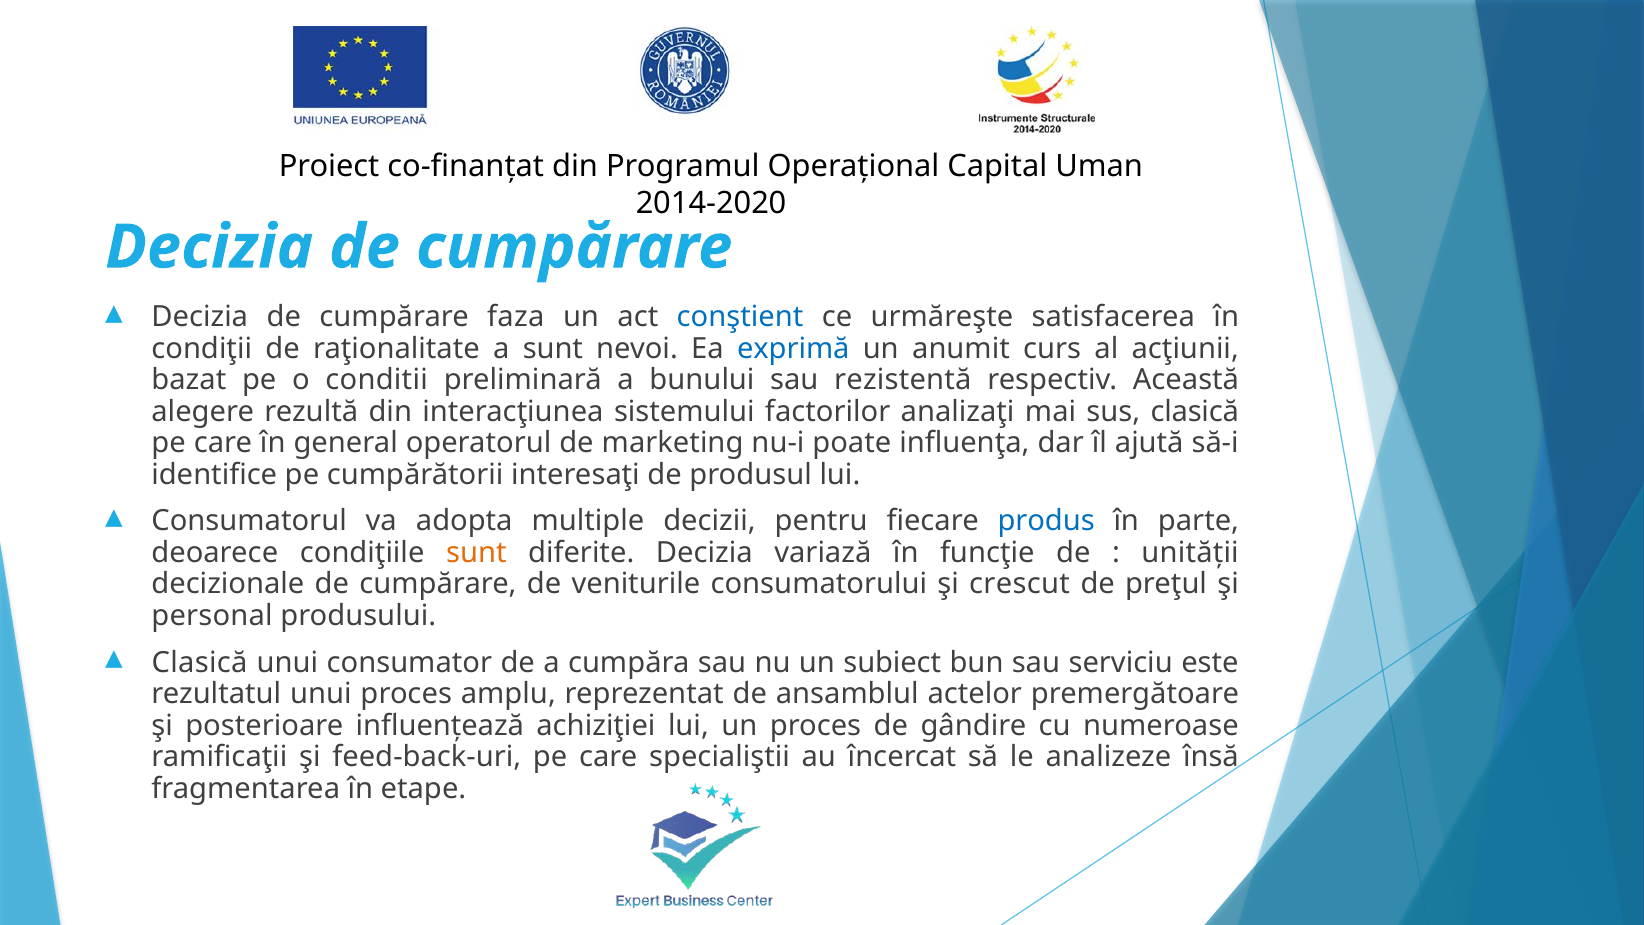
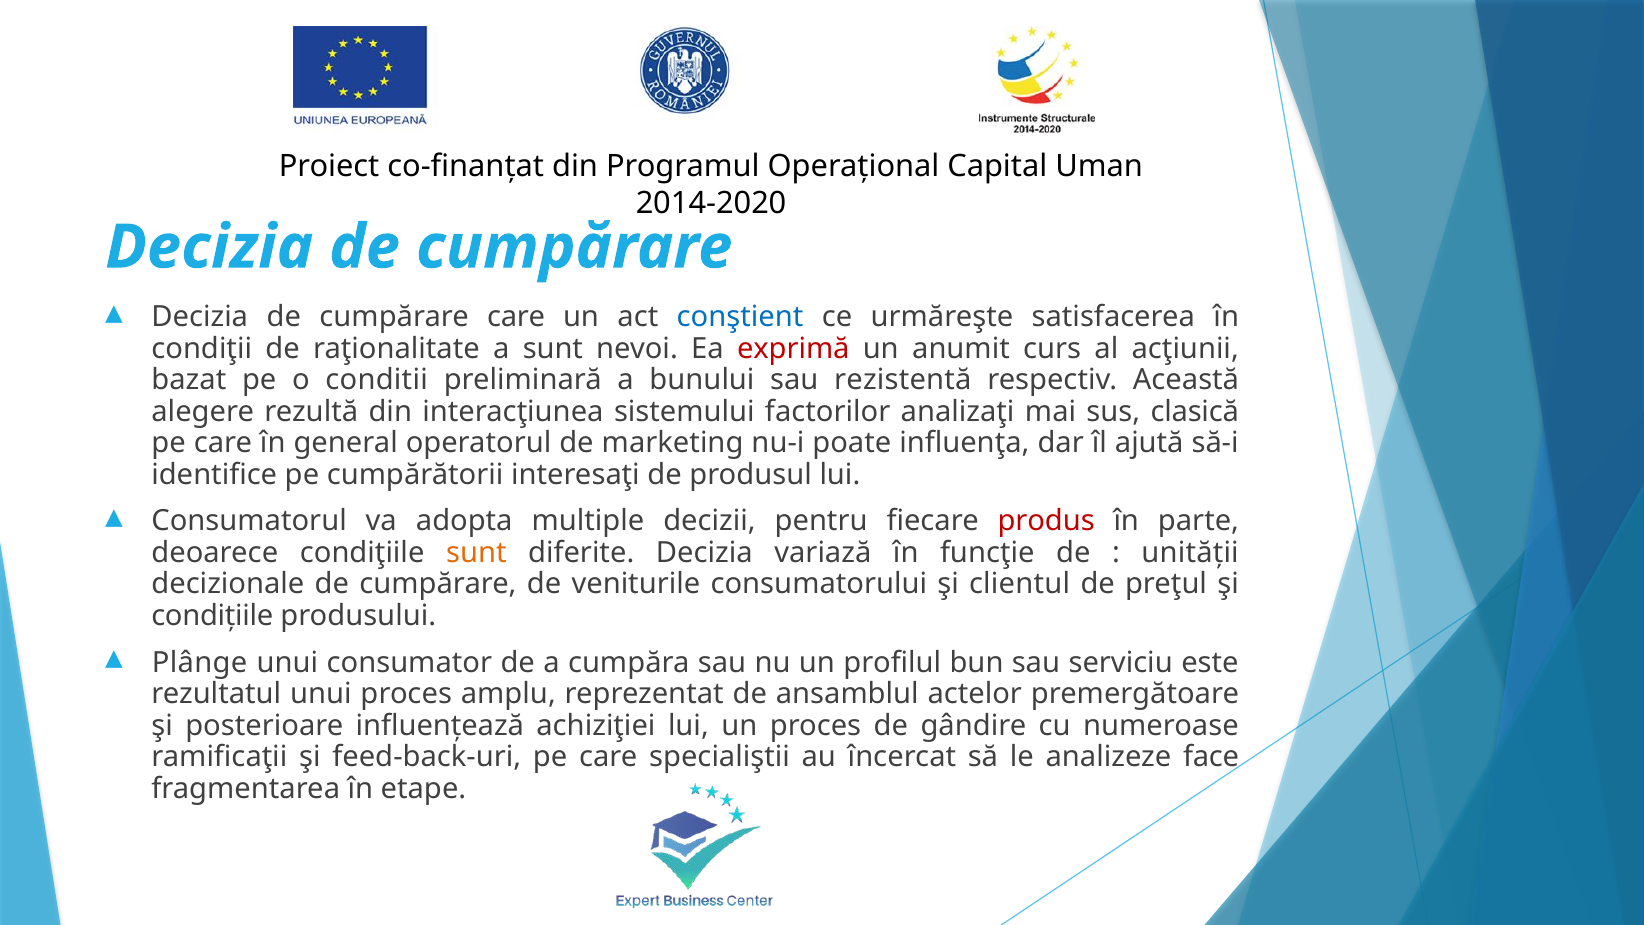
cumpărare faza: faza -> care (516, 317)
exprimă colour: blue -> red (793, 348)
produs colour: blue -> red (1046, 521)
crescut: crescut -> clientul (1020, 584)
personal: personal -> condiţiile (212, 616)
Clasică: Clasică -> Plânge (200, 662)
subiect: subiect -> profilul (892, 662)
însă: însă -> face (1211, 757)
